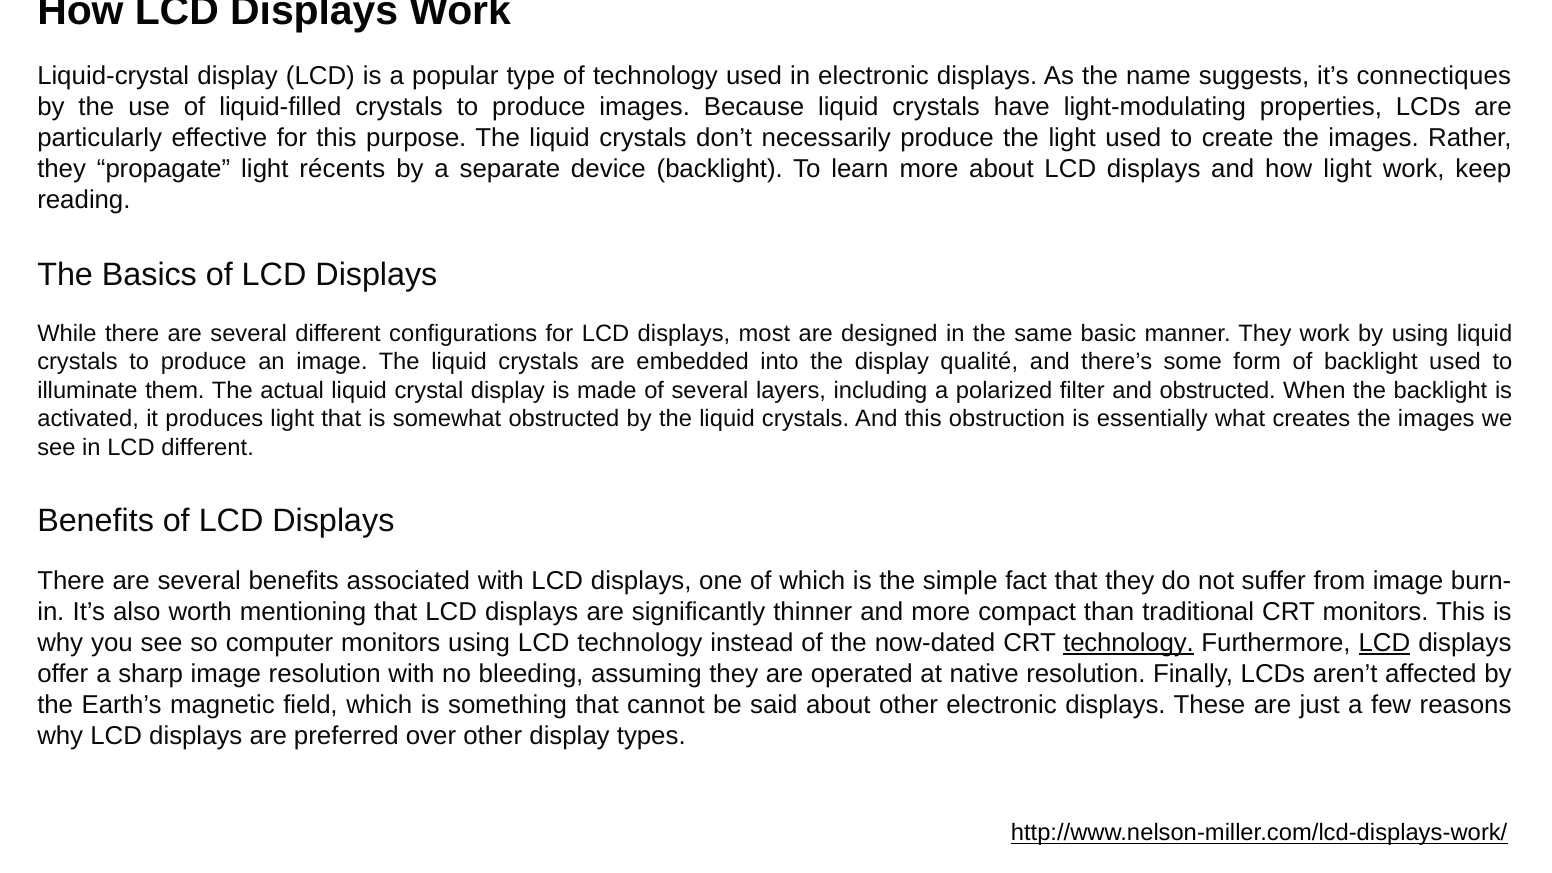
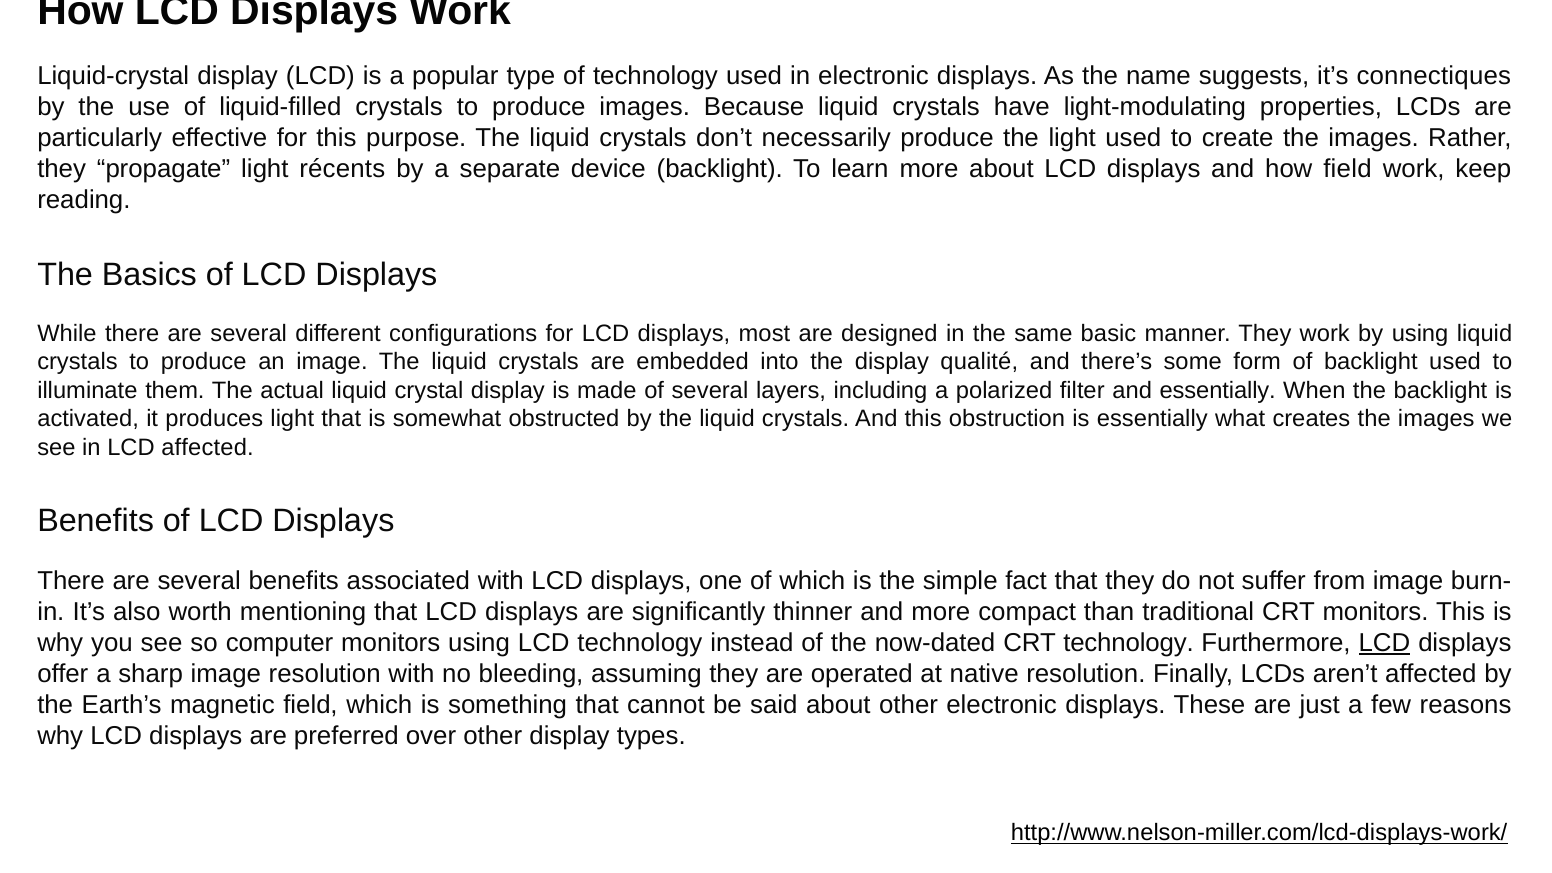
how light: light -> field (1347, 169)
and obstructed: obstructed -> essentially (1218, 390)
LCD different: different -> affected (208, 447)
technology underline: present -> none (1129, 643)
